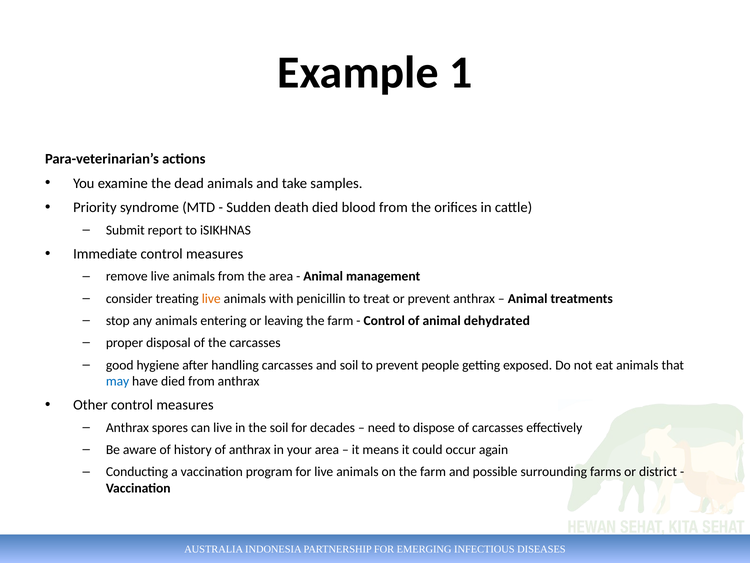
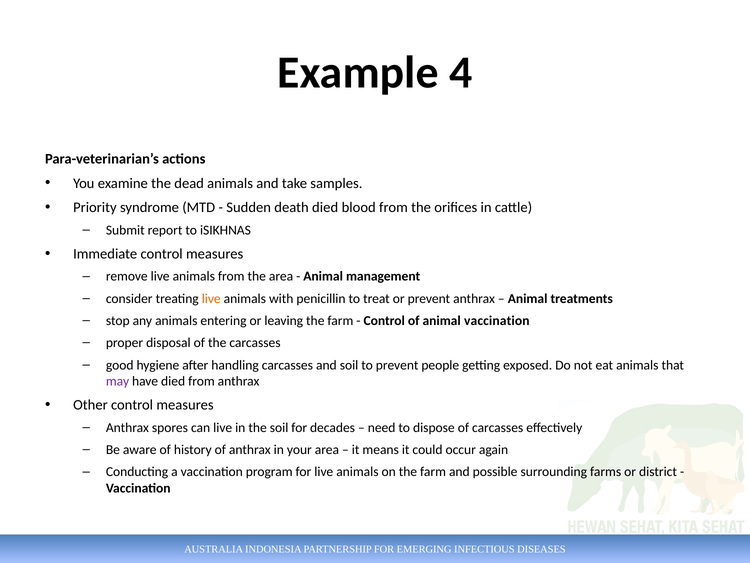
1: 1 -> 4 (461, 73)
animal dehydrated: dehydrated -> vaccination (497, 320)
may colour: blue -> purple (118, 381)
